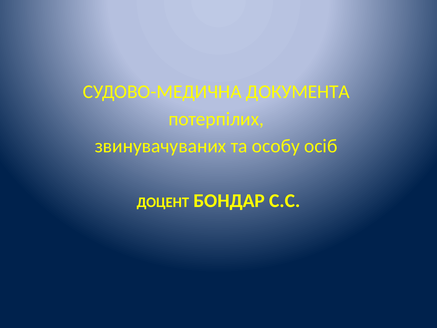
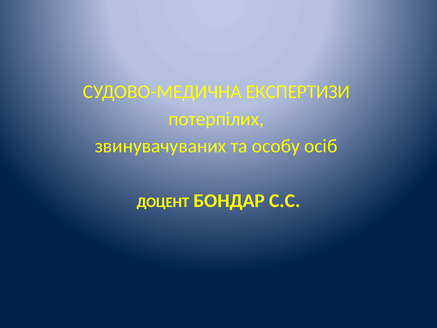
ДОКУМЕНТА: ДОКУМЕНТА -> ЕКСПЕРТИЗИ (298, 92)
